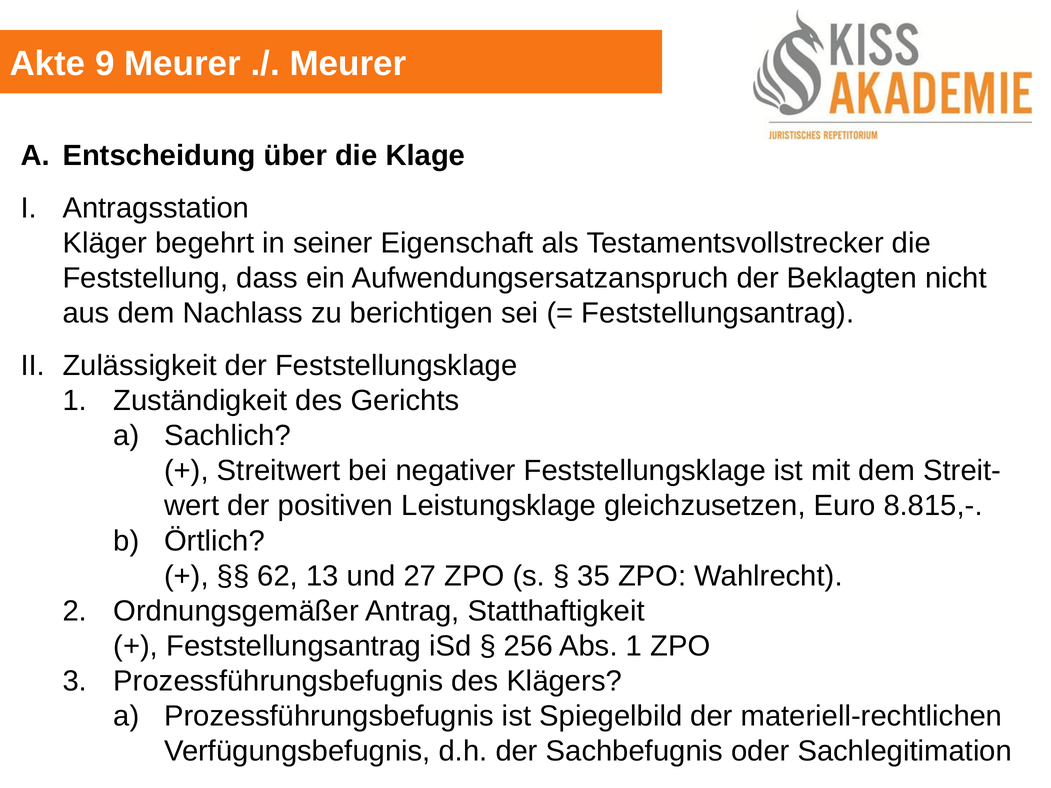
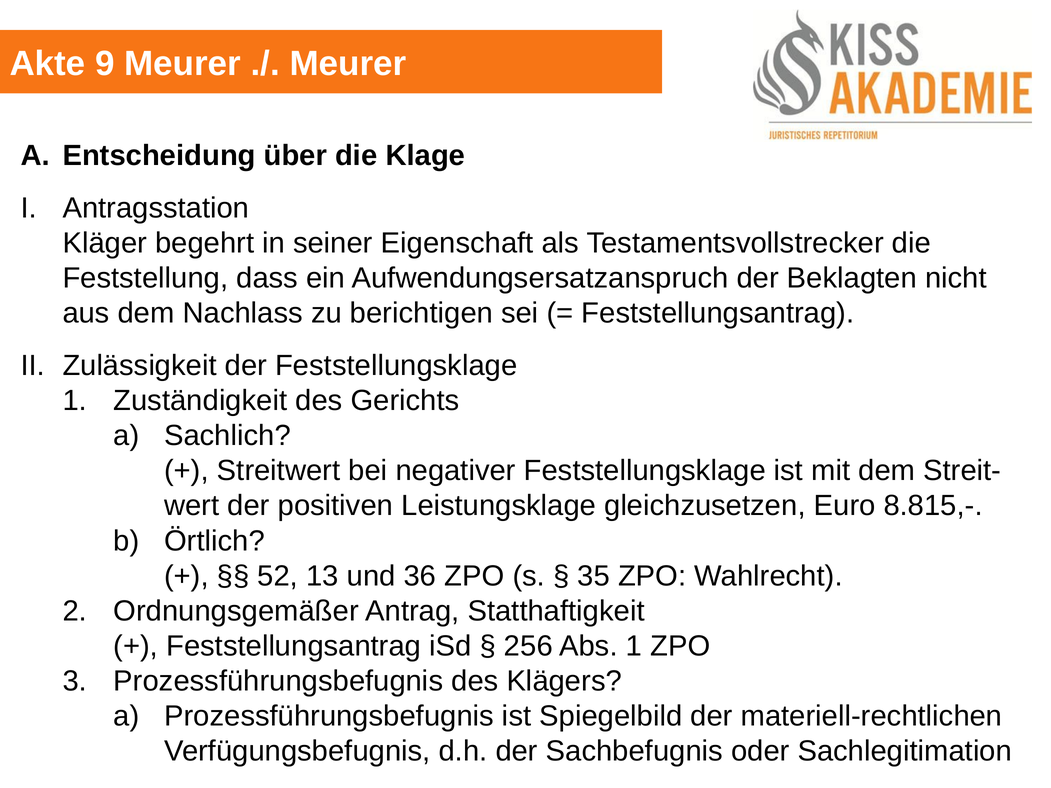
62: 62 -> 52 (278, 576)
27: 27 -> 36 (420, 576)
